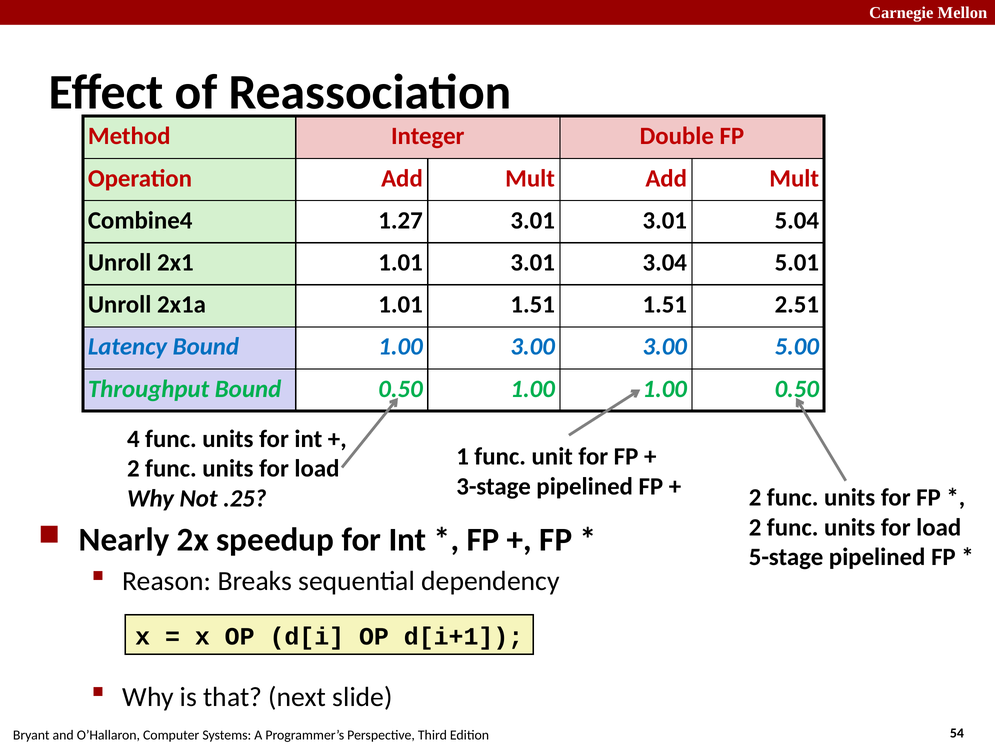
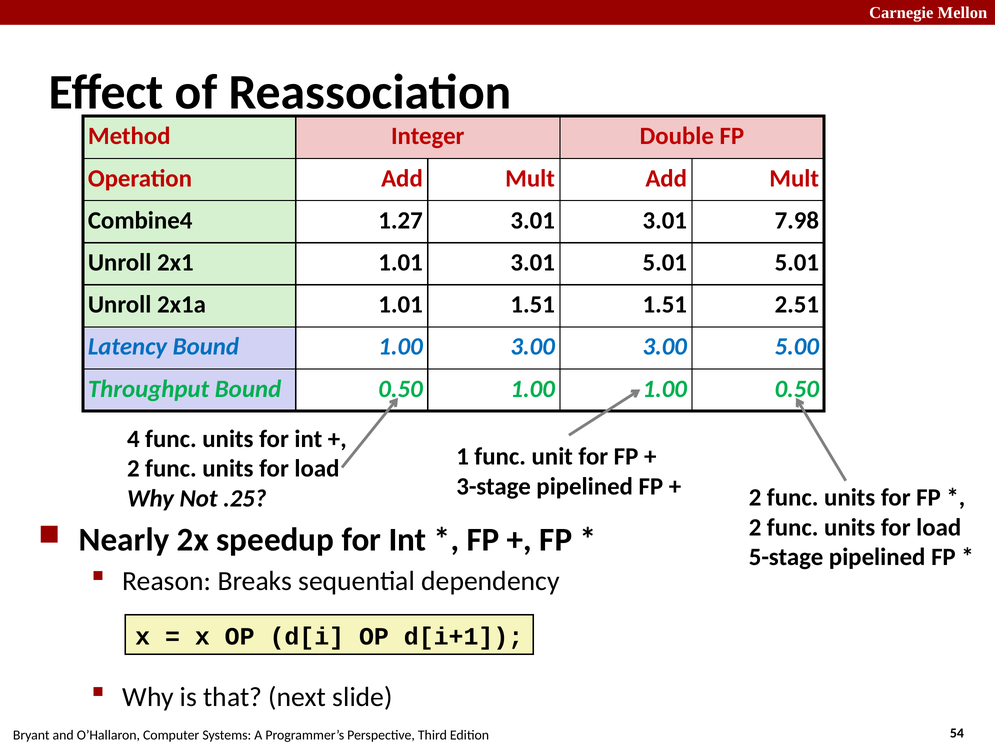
5.04: 5.04 -> 7.98 (797, 220)
3.01 3.04: 3.04 -> 5.01 (665, 263)
